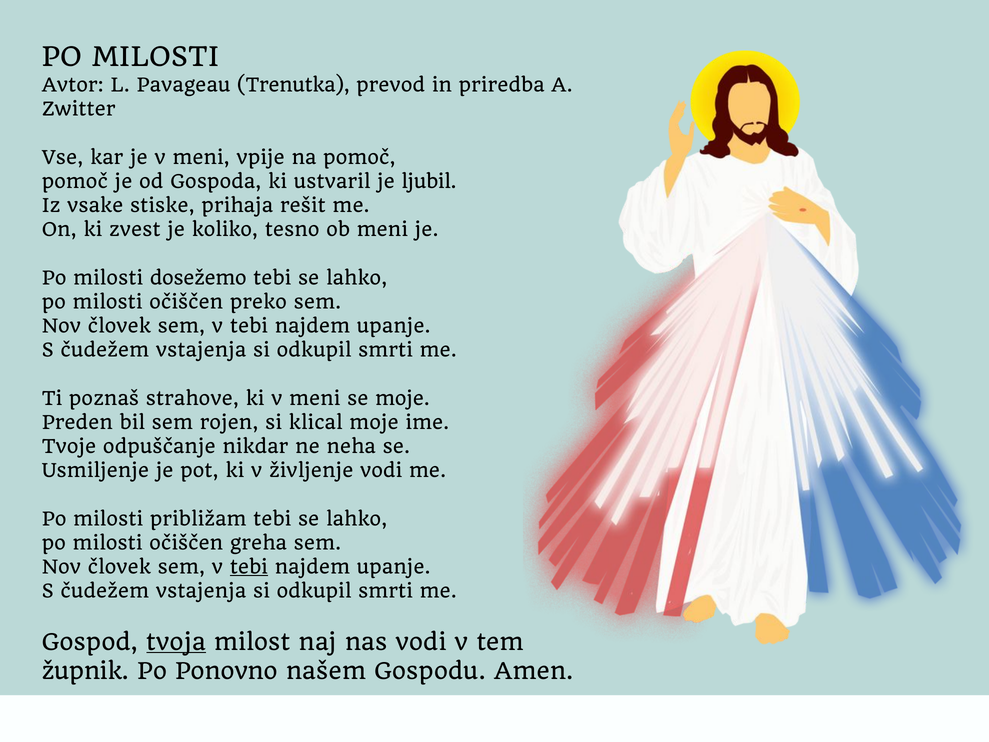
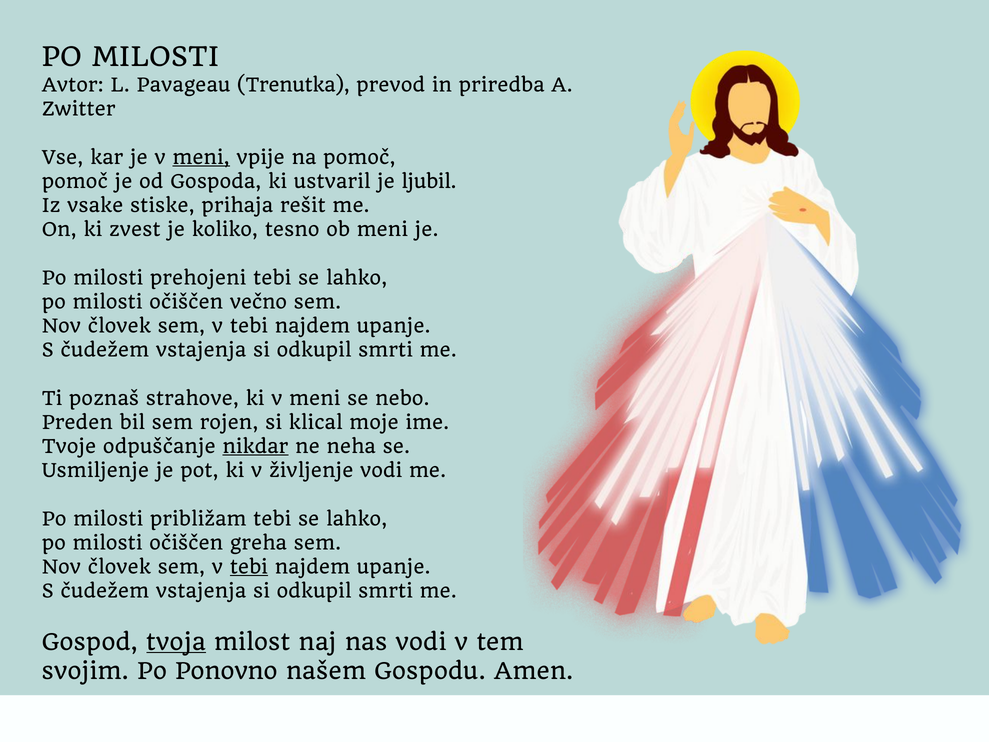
meni underline: none -> present (201, 158)
dosežemo: dosežemo -> prehojeni (198, 278)
preko: preko -> večno (258, 302)
se moje: moje -> nebo (402, 399)
nikdar underline: none -> present (255, 447)
župnik: župnik -> svojim (85, 672)
